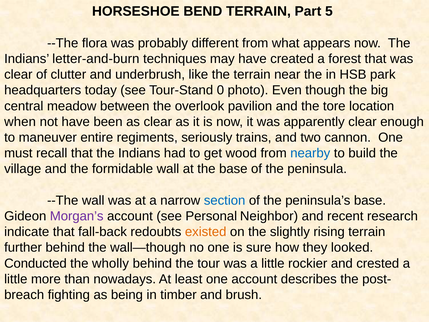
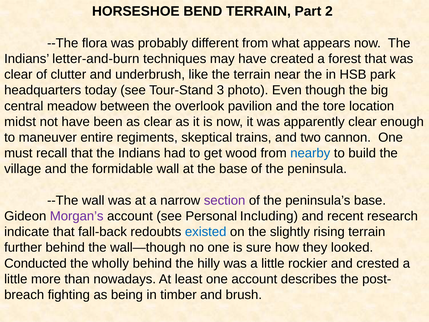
5: 5 -> 2 (329, 11)
0: 0 -> 3 (220, 90)
when: when -> midst (20, 122)
seriously: seriously -> skeptical (207, 137)
section colour: blue -> purple (225, 200)
Neighbor: Neighbor -> Including (269, 216)
existed colour: orange -> blue (206, 232)
tour: tour -> hilly (209, 263)
